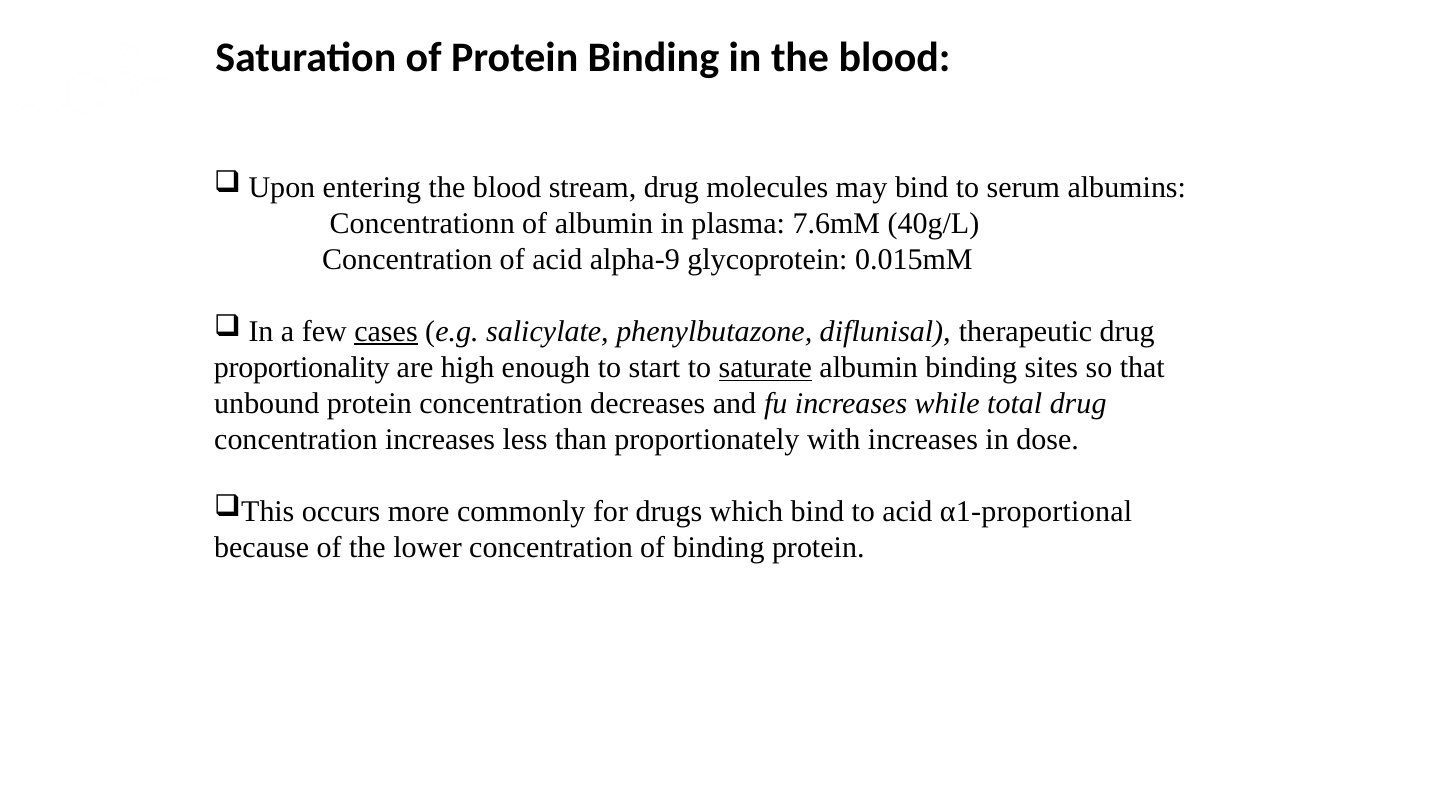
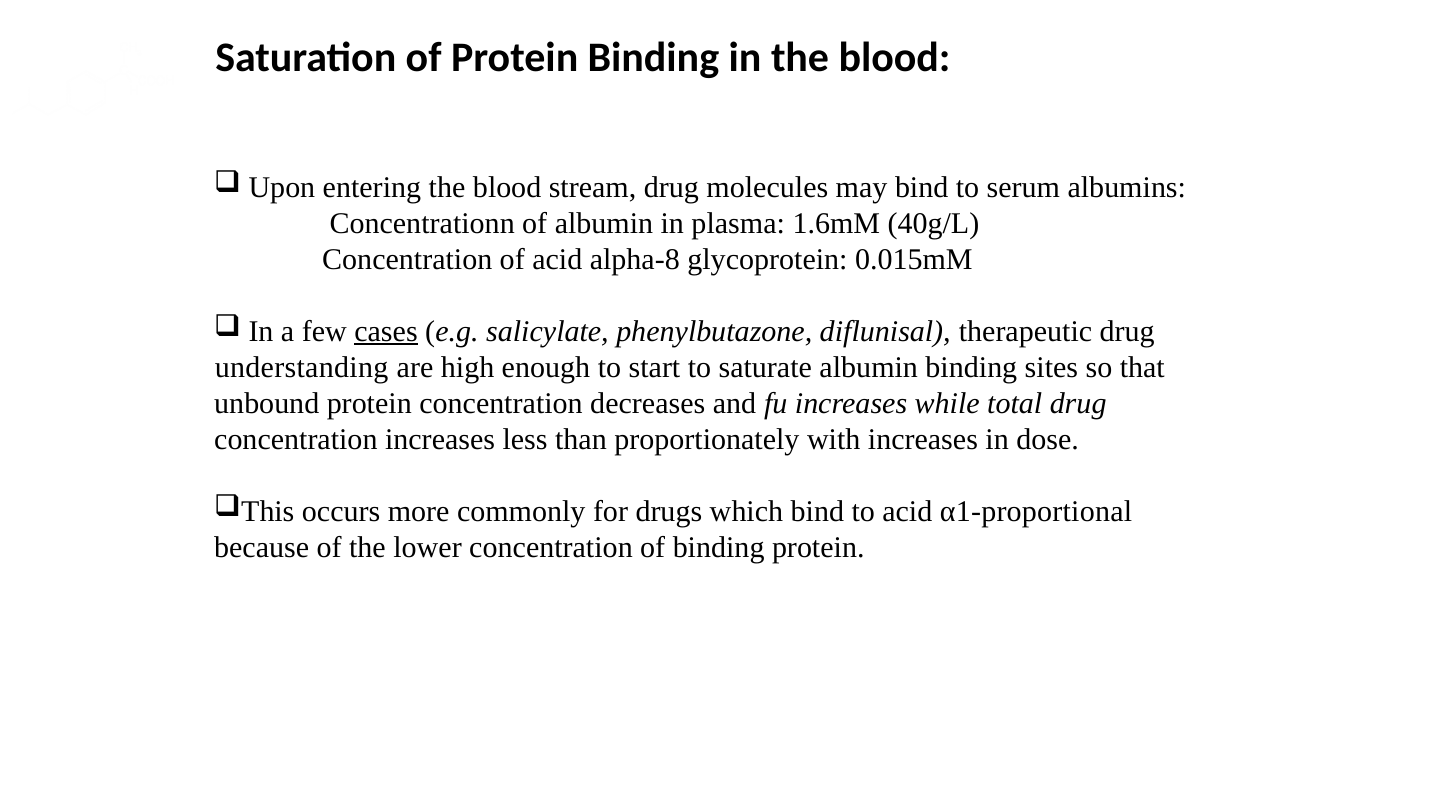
7.6mM: 7.6mM -> 1.6mM (836, 223)
alpha-9: alpha-9 -> alpha-8 (635, 259)
proportionality: proportionality -> understanding (302, 367)
saturate underline: present -> none (765, 367)
